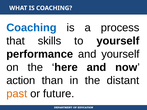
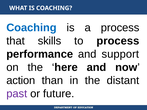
to yourself: yourself -> process (118, 41)
and yourself: yourself -> support (120, 54)
past colour: orange -> purple (17, 94)
